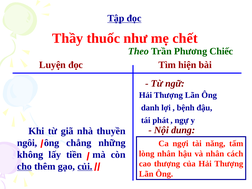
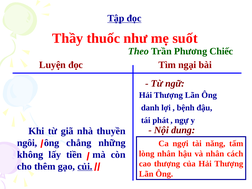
chết: chết -> suốt (185, 38)
hiện: hiện -> ngại (187, 65)
cho underline: present -> none (25, 166)
